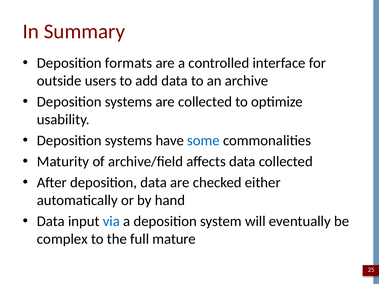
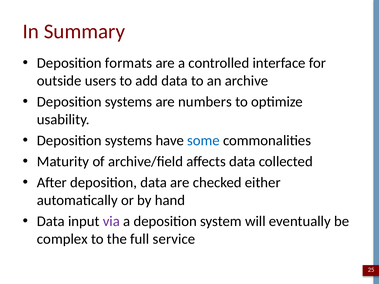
are collected: collected -> numbers (205, 102)
via colour: blue -> purple (111, 222)
mature: mature -> service (174, 239)
